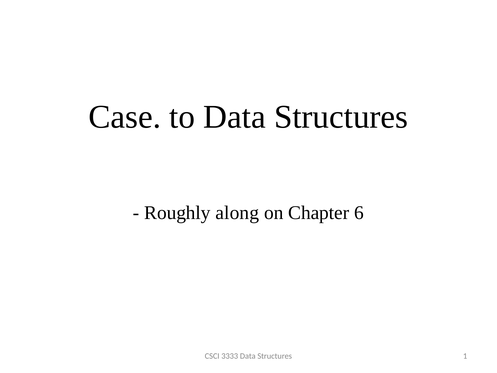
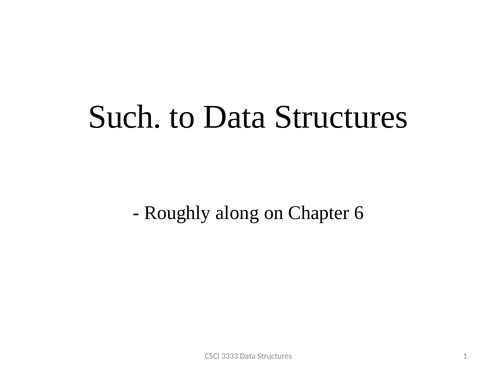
Case: Case -> Such (125, 117)
